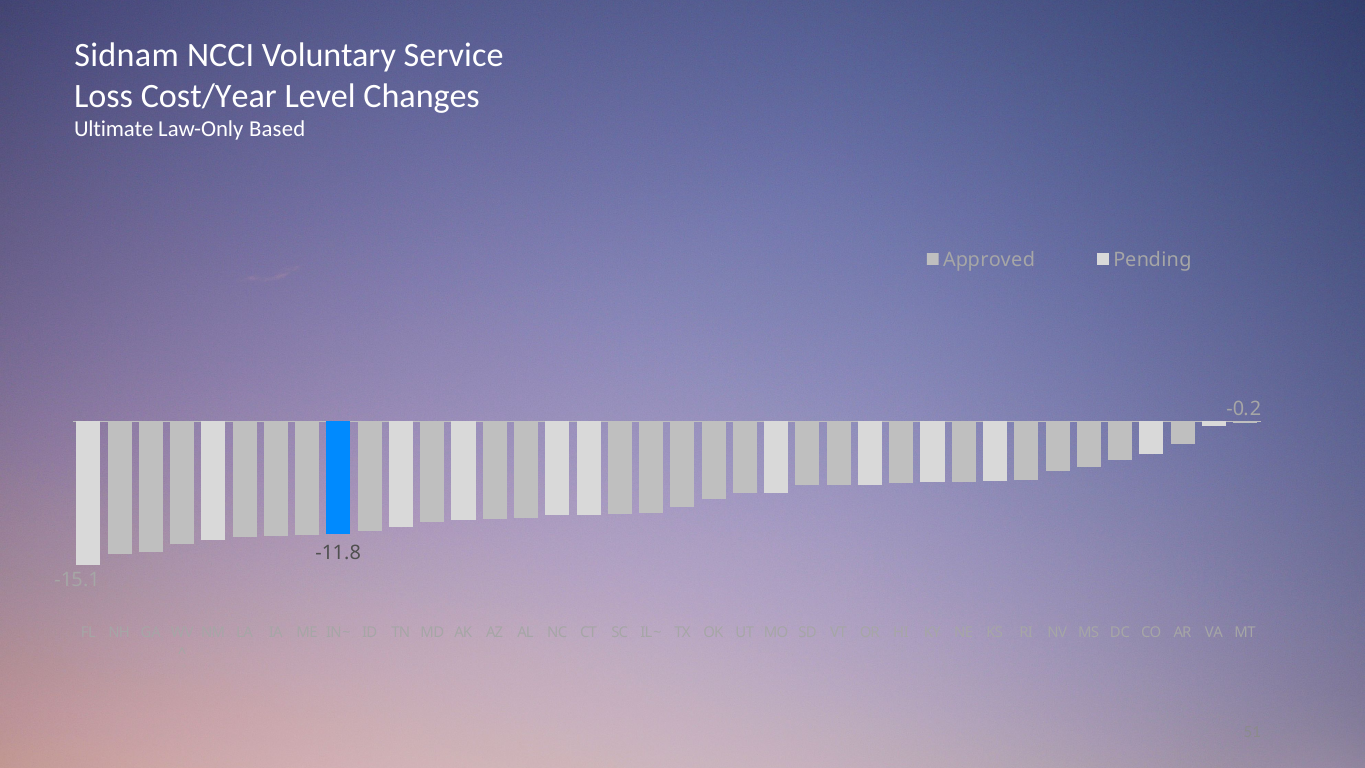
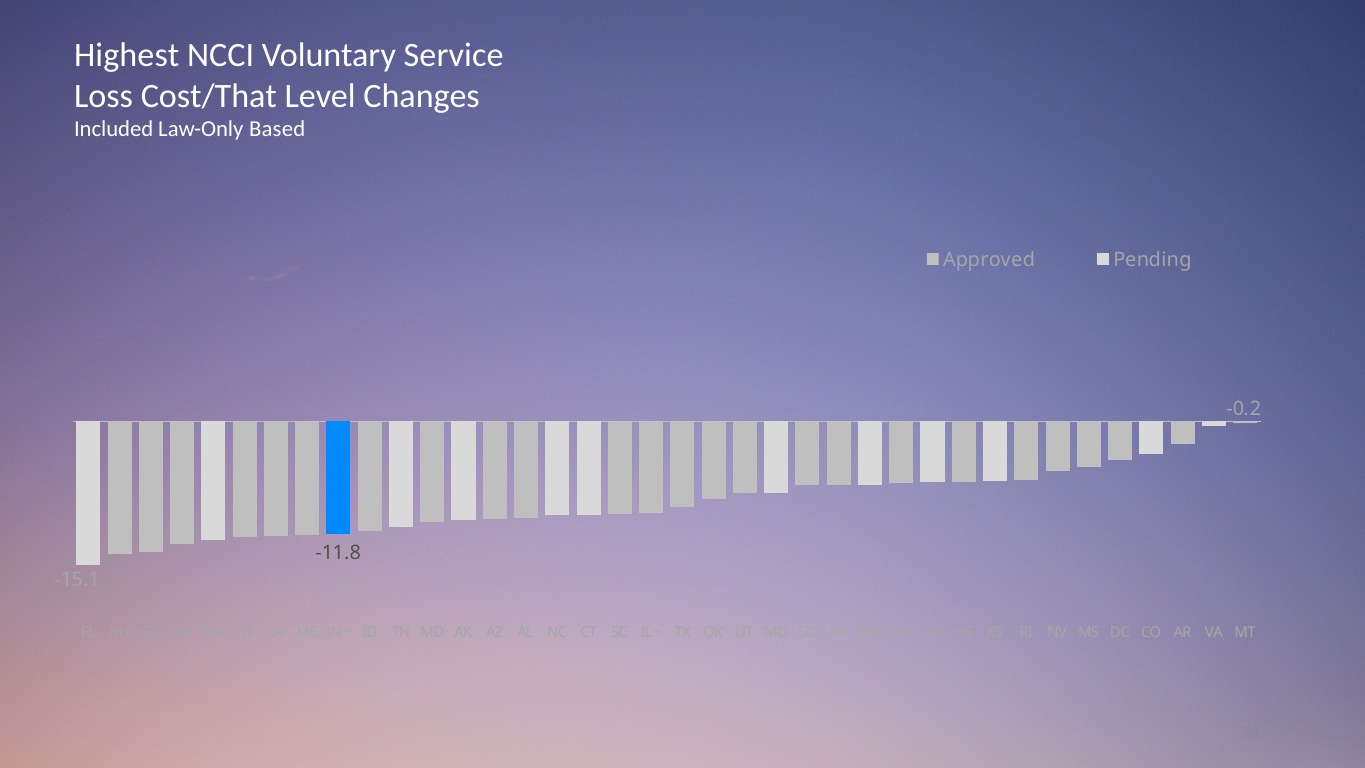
Sidnam: Sidnam -> Highest (127, 55)
Cost/Year: Cost/Year -> Cost/That (209, 96)
Ultimate: Ultimate -> Included (114, 129)
